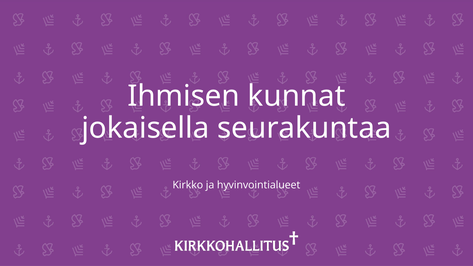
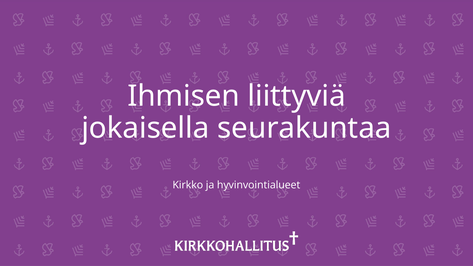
kunnat: kunnat -> liittyviä (297, 96)
